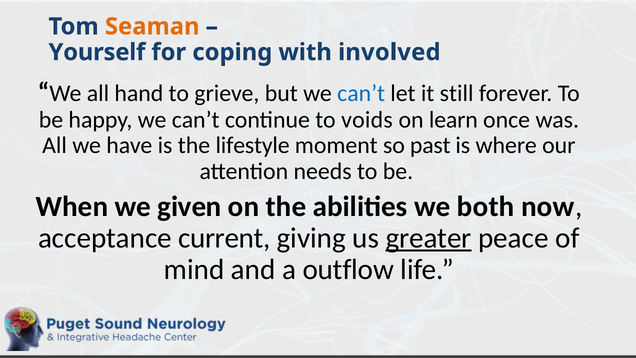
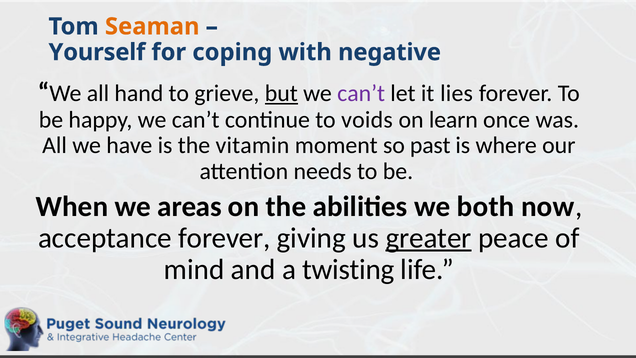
involved: involved -> negative (390, 52)
but underline: none -> present (281, 93)
can’t colour: blue -> purple (361, 93)
still: still -> lies (457, 93)
lifestyle: lifestyle -> vitamin (252, 145)
given: given -> areas (190, 206)
acceptance current: current -> forever (224, 238)
outflow: outflow -> twisting (348, 269)
